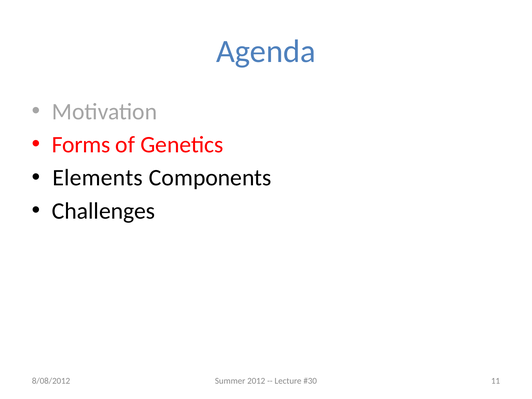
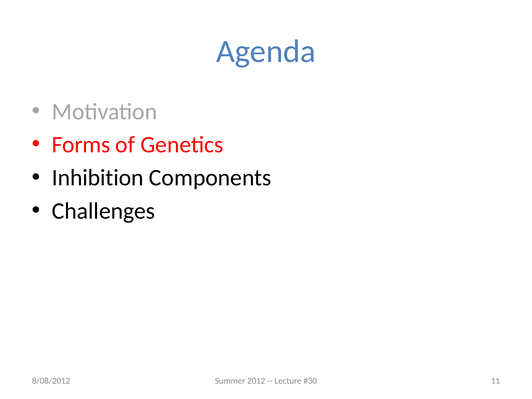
Elements: Elements -> Inhibition (98, 178)
